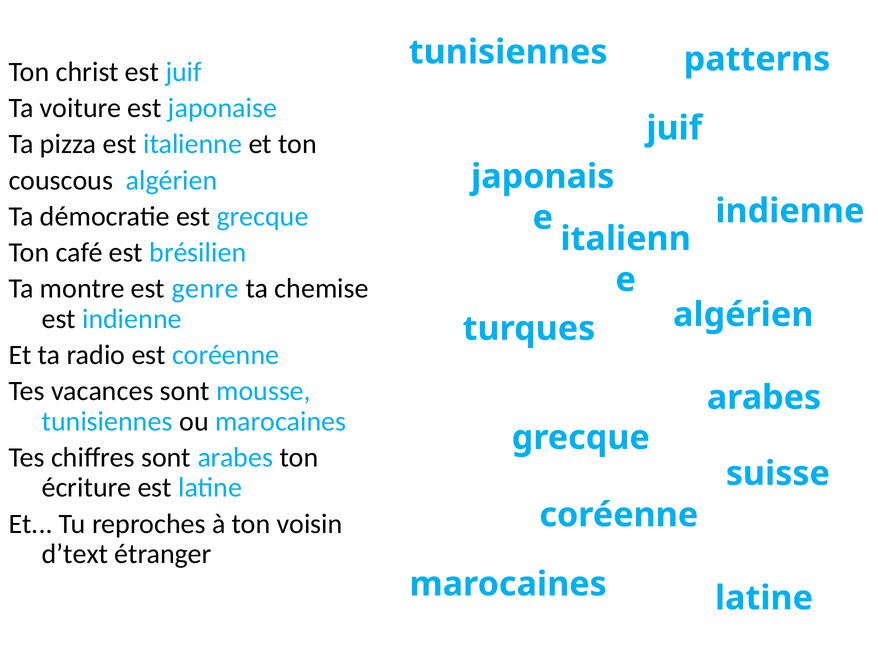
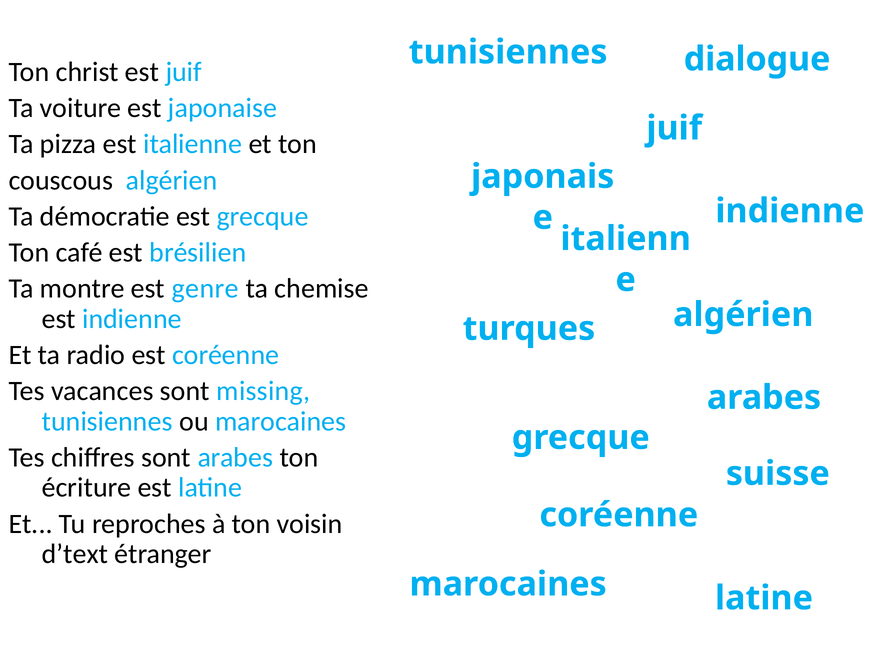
patterns: patterns -> dialogue (757, 59)
mousse: mousse -> missing (263, 391)
